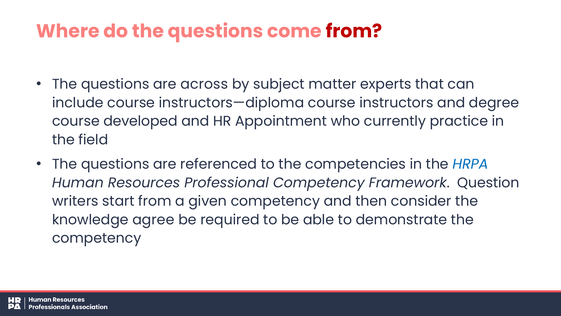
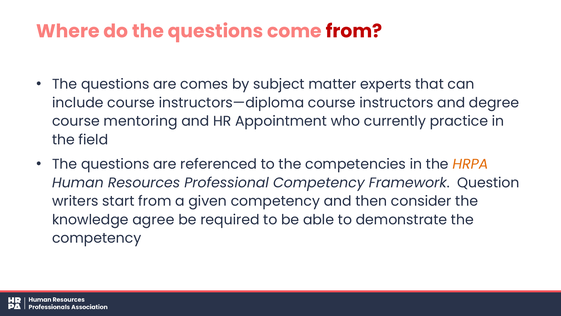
across: across -> comes (204, 84)
developed: developed -> mentoring (141, 121)
HRPA colour: blue -> orange (470, 164)
